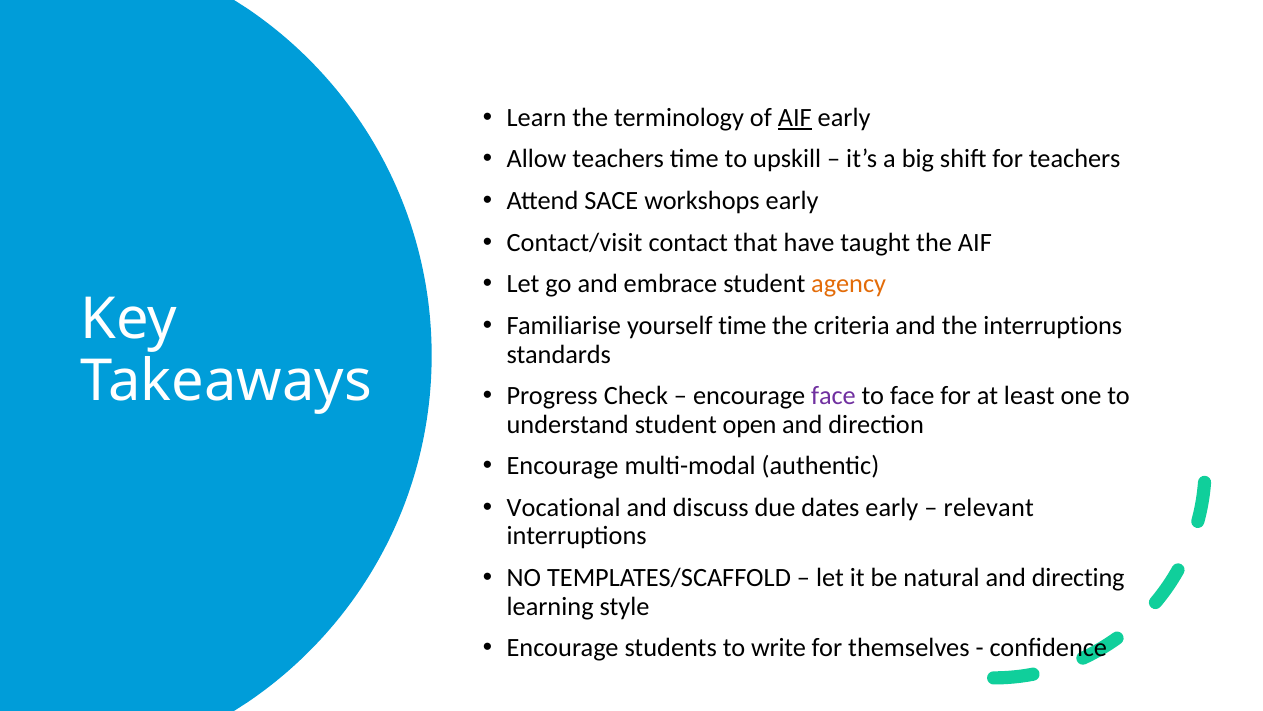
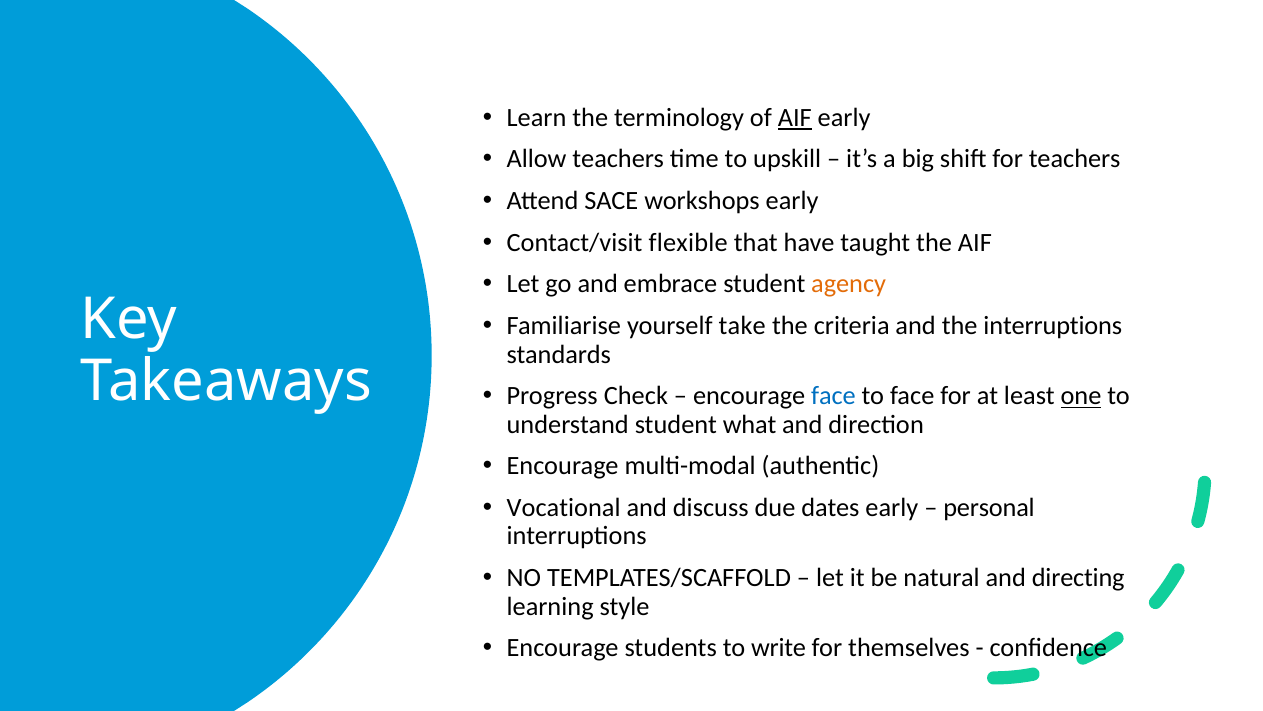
contact: contact -> flexible (688, 242)
yourself time: time -> take (742, 326)
face colour: purple -> blue (833, 396)
one underline: none -> present (1081, 396)
open: open -> what (750, 424)
relevant: relevant -> personal (989, 507)
